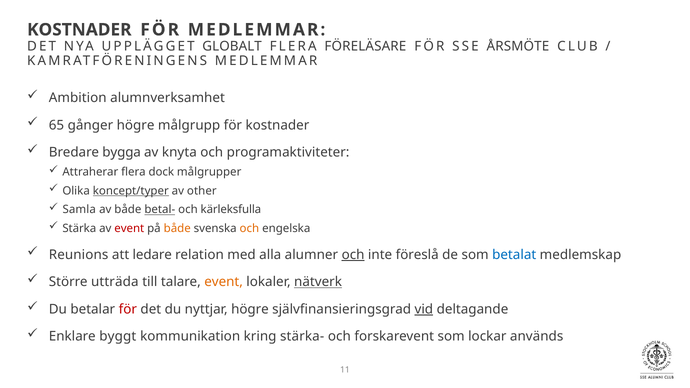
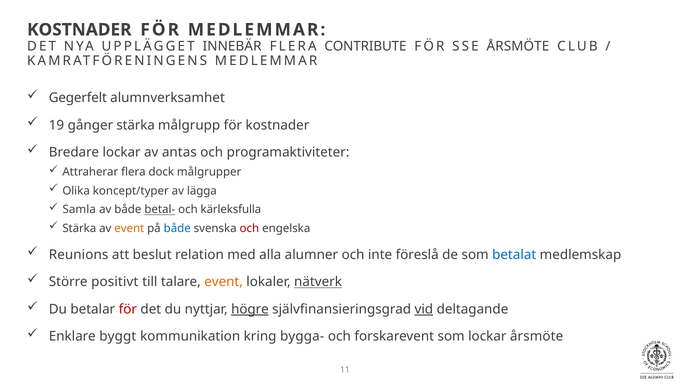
GLOBALT: GLOBALT -> INNEBÄR (232, 46)
FÖRELÄSARE: FÖRELÄSARE -> CONTRIBUTE (366, 46)
Ambition: Ambition -> Gegerfelt (78, 98)
65: 65 -> 19 (56, 125)
gånger högre: högre -> stärka (136, 125)
Bredare bygga: bygga -> lockar (122, 153)
knyta: knyta -> antas (179, 153)
koncept/typer underline: present -> none (131, 191)
other: other -> lägga (202, 191)
event colour: red -> orange (129, 228)
både colour: orange -> blue (177, 228)
och colour: orange -> red (249, 228)
ledare: ledare -> beslut (152, 255)
och underline: present -> none (353, 255)
utträda: utträda -> positivt (115, 282)
högre underline: none -> present (250, 309)
stärka-: stärka- -> bygga- (302, 337)
lockar används: används -> årsmöte (537, 337)
